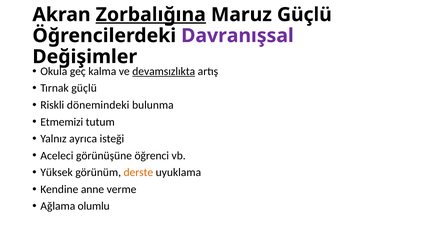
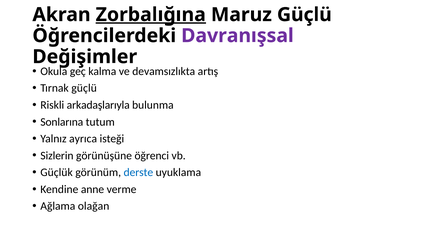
devamsızlıkta underline: present -> none (164, 71)
dönemindeki: dönemindeki -> arkadaşlarıyla (98, 105)
Etmemizi: Etmemizi -> Sonlarına (62, 122)
Aceleci: Aceleci -> Sizlerin (57, 156)
Yüksek: Yüksek -> Güçlük (57, 172)
derste colour: orange -> blue (138, 172)
olumlu: olumlu -> olağan (94, 206)
